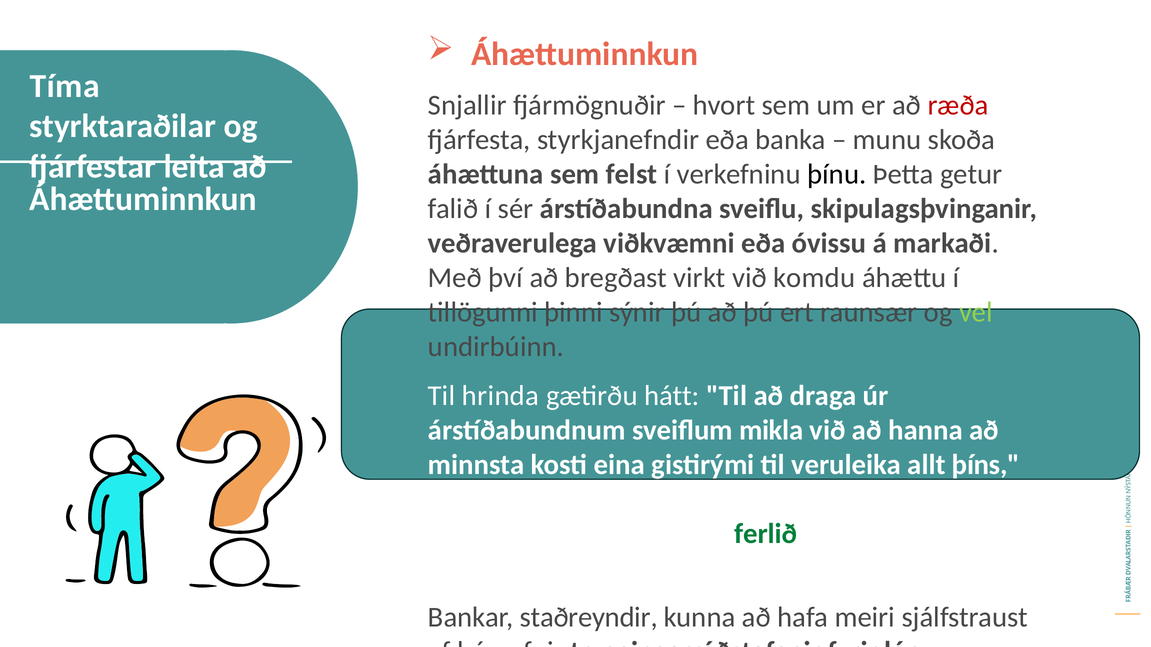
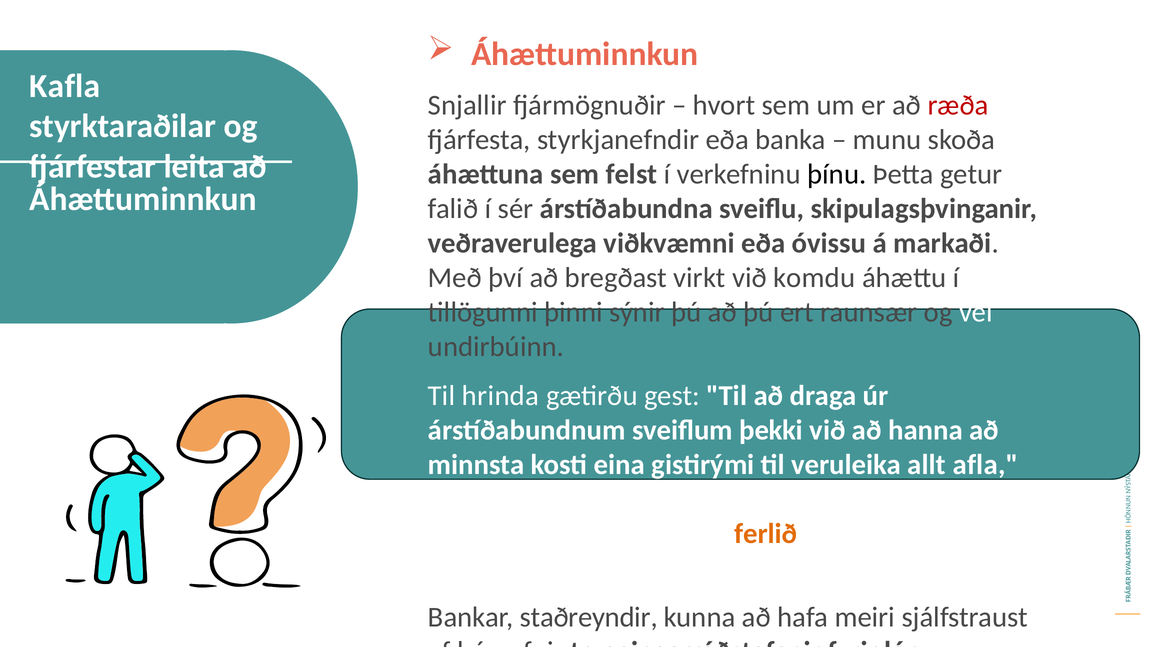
Tíma: Tíma -> Kafla (65, 86)
vel colour: light green -> white (976, 313)
hátt: hátt -> gest (672, 396)
mikla: mikla -> þekki (771, 431)
þíns: þíns -> afla (986, 465)
ferlið colour: green -> orange (766, 534)
